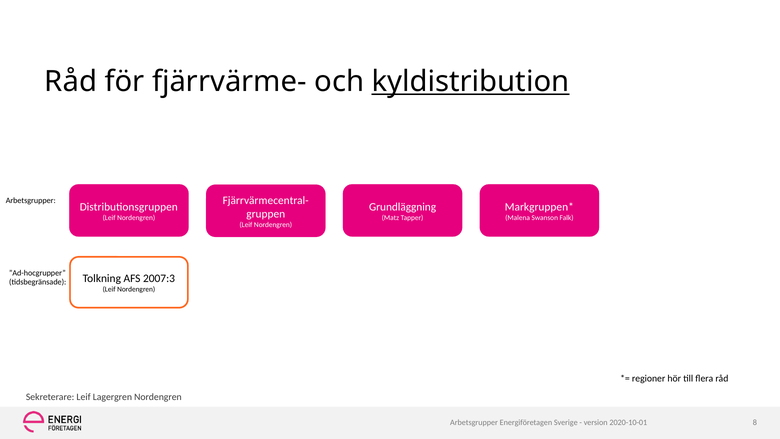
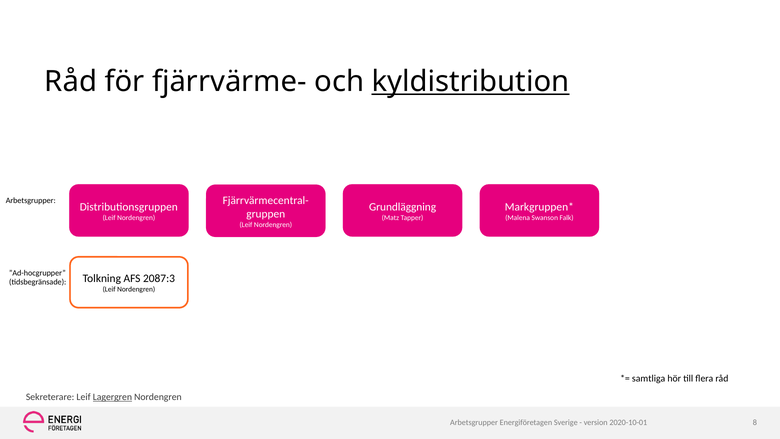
2007:3: 2007:3 -> 2087:3 (159, 278)
regioner: regioner -> samtliga (649, 378)
Lagergren underline: none -> present (112, 397)
